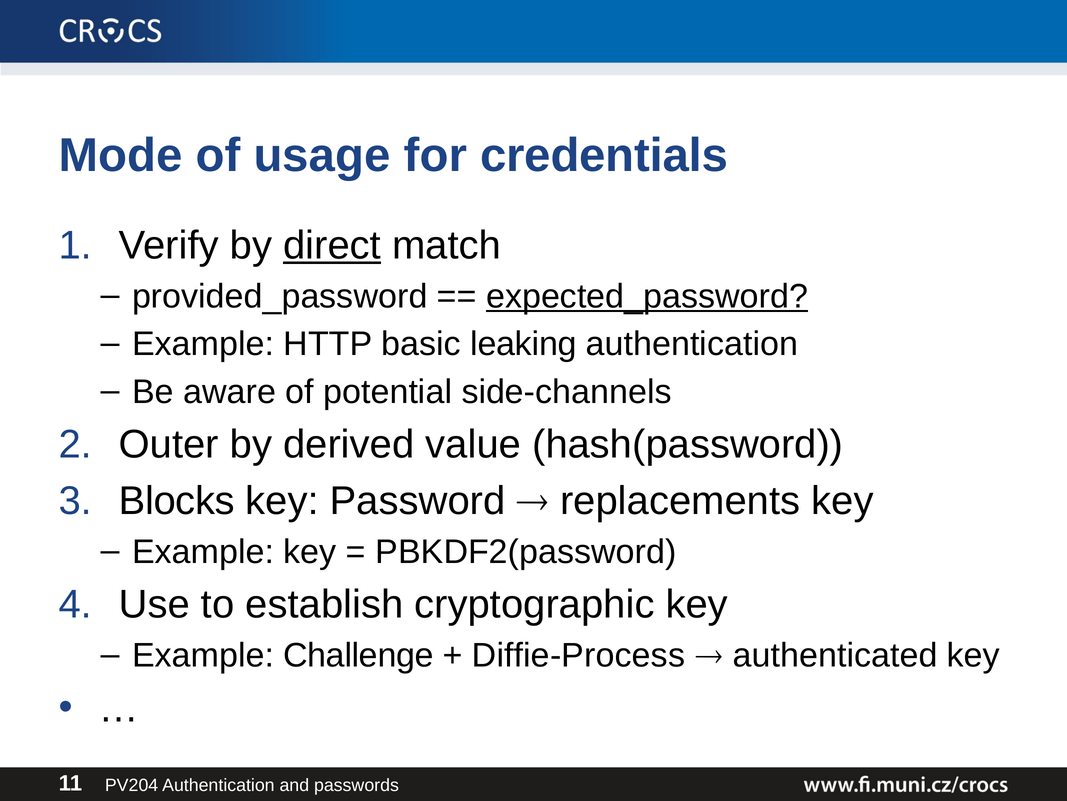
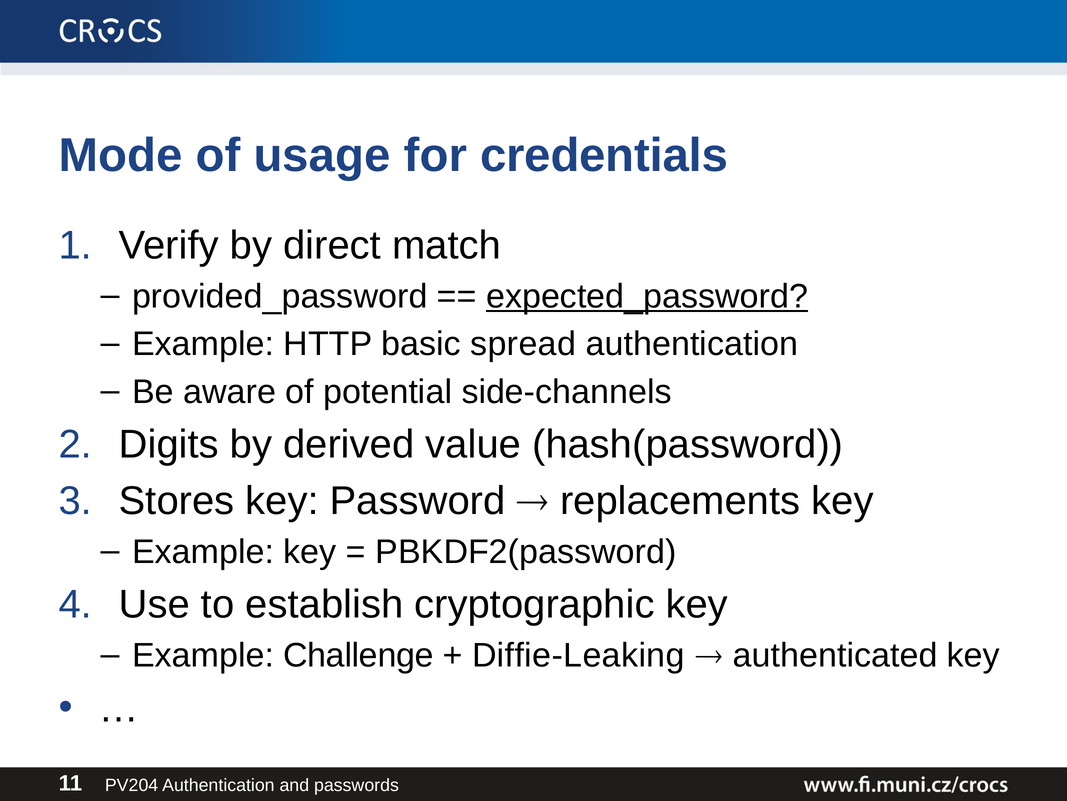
direct underline: present -> none (332, 245)
leaking: leaking -> spread (523, 344)
Outer: Outer -> Digits (169, 444)
Blocks: Blocks -> Stores (177, 500)
Diffie-Process: Diffie-Process -> Diffie-Leaking (578, 655)
